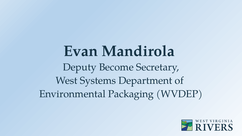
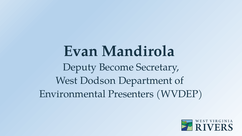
Systems: Systems -> Dodson (98, 81)
Packaging: Packaging -> Presenters (131, 94)
